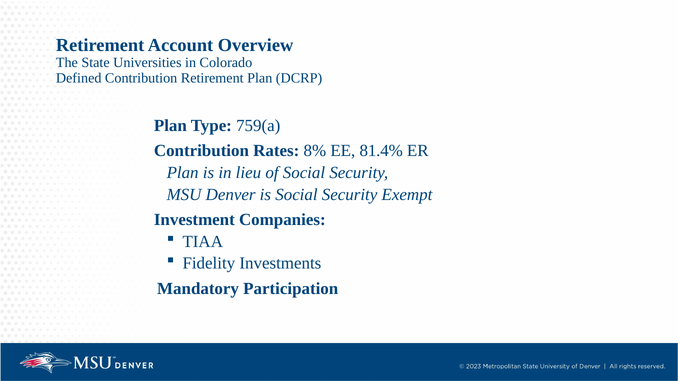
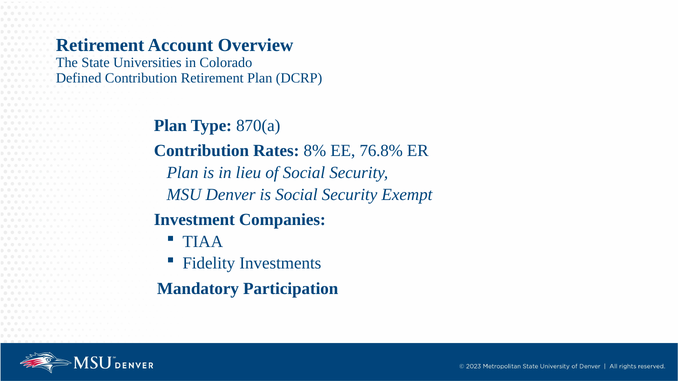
759(a: 759(a -> 870(a (258, 126)
81.4%: 81.4% -> 76.8% (381, 151)
